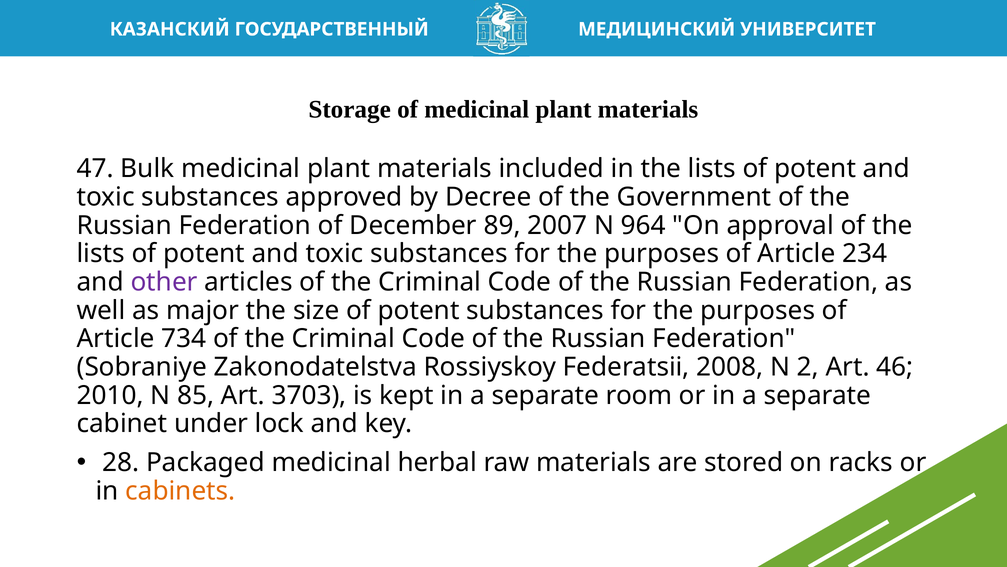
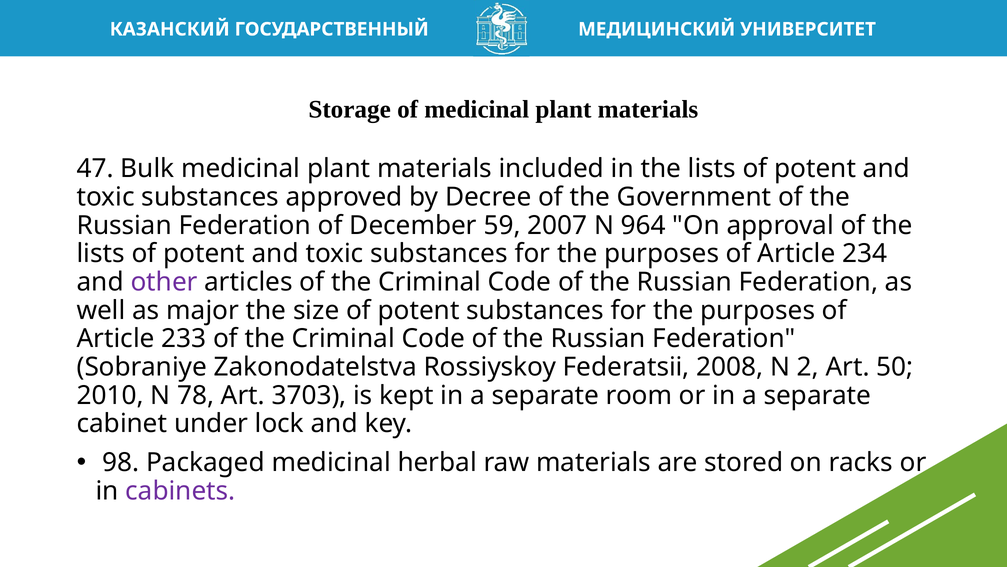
89: 89 -> 59 (502, 225)
734: 734 -> 233 (184, 338)
46: 46 -> 50 (895, 367)
85: 85 -> 78 (196, 395)
28: 28 -> 98 (121, 462)
cabinets colour: orange -> purple (180, 490)
